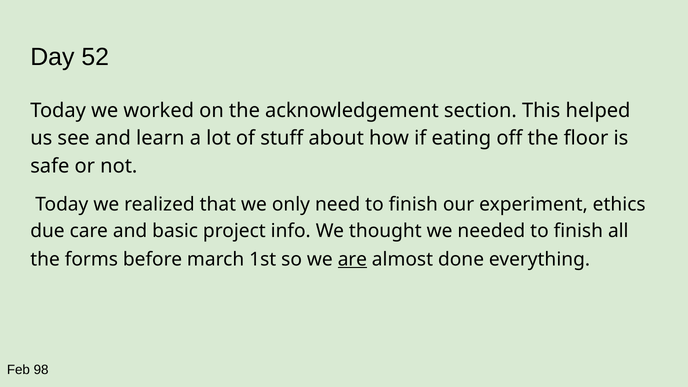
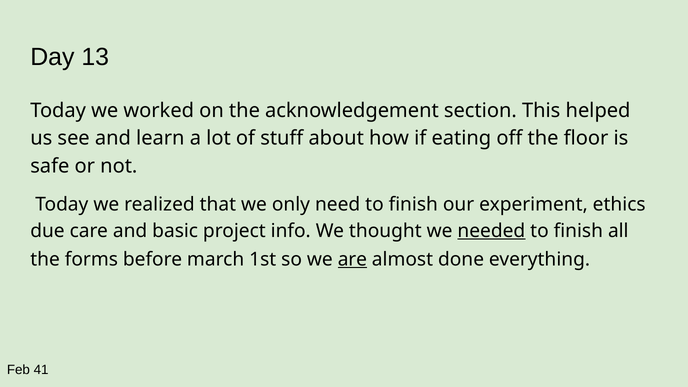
52: 52 -> 13 (95, 57)
needed underline: none -> present (491, 231)
98: 98 -> 41 (41, 370)
